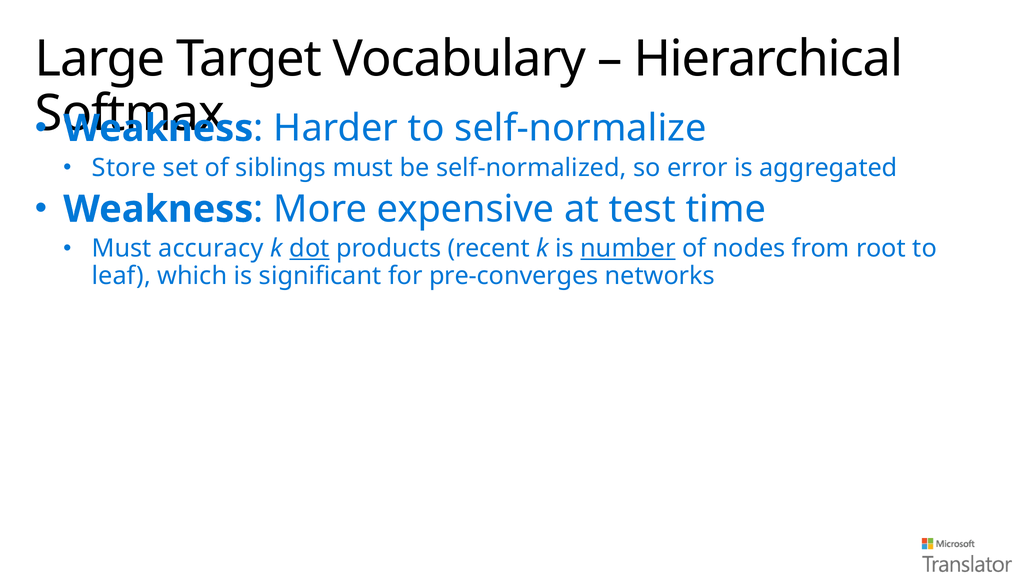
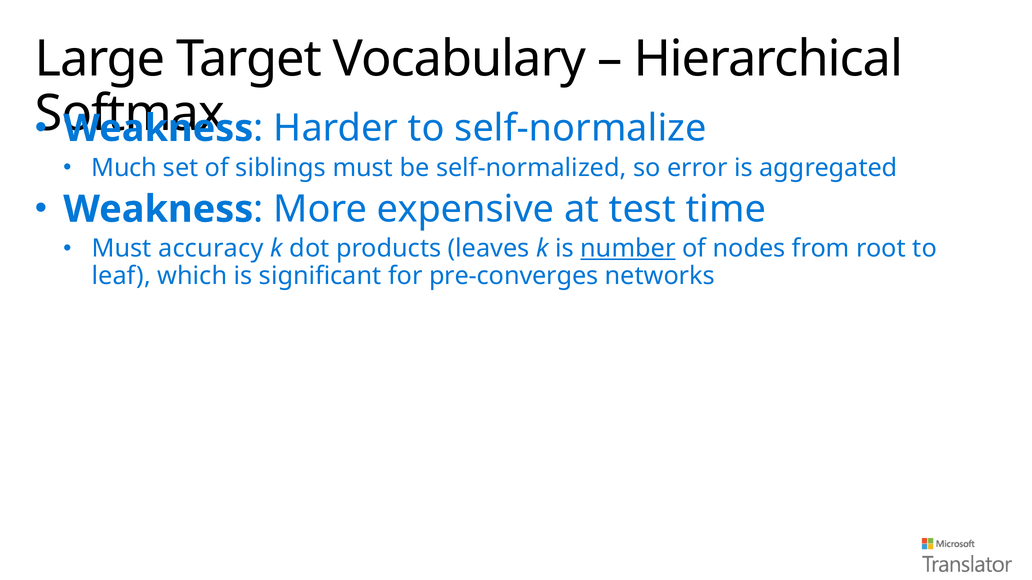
Store: Store -> Much (124, 168)
dot underline: present -> none (309, 249)
recent: recent -> leaves (489, 249)
